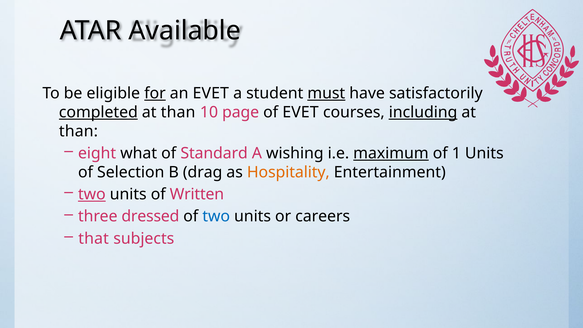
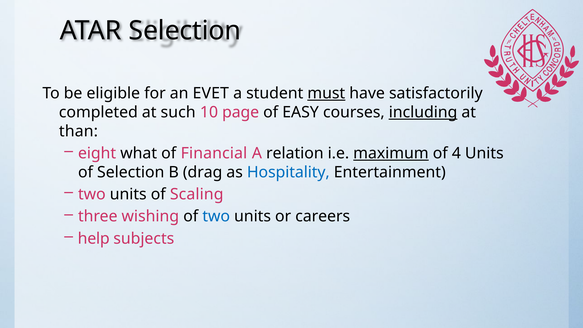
ATAR Available: Available -> Selection (185, 31)
for underline: present -> none (155, 93)
completed underline: present -> none (98, 112)
than: than -> such (178, 112)
of EVET: EVET -> EASY (301, 112)
Standard: Standard -> Financial (214, 153)
wishing: wishing -> relation (295, 153)
1: 1 -> 4 (456, 153)
Hospitality colour: orange -> blue (288, 172)
two underline: present -> none (92, 194)
Written: Written -> Scaling (197, 194)
dressed: dressed -> wishing (150, 216)
that: that -> help (94, 239)
